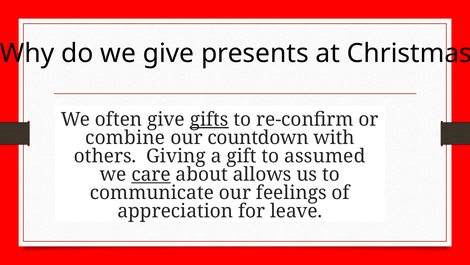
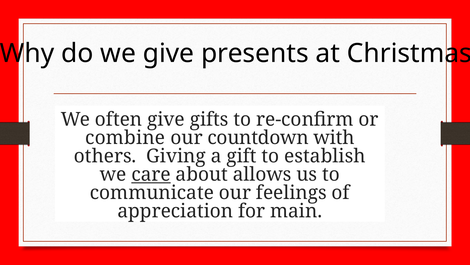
gifts underline: present -> none (209, 119)
assumed: assumed -> establish (325, 156)
leave: leave -> main (296, 211)
